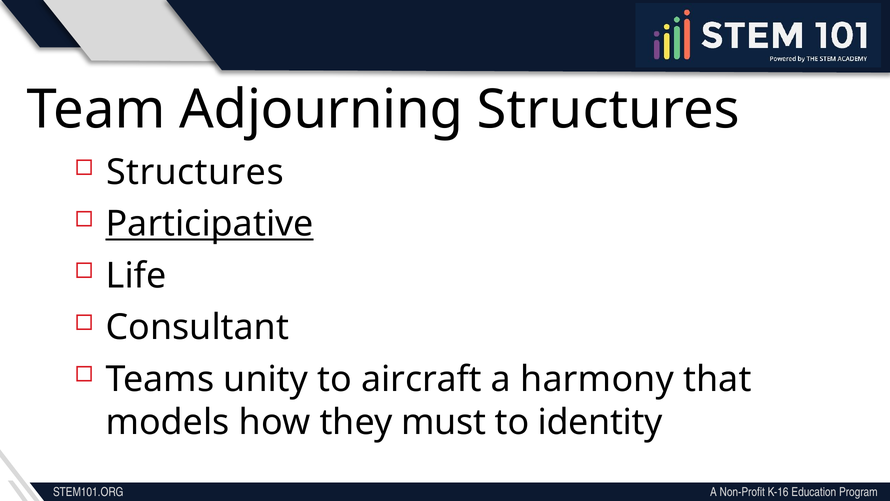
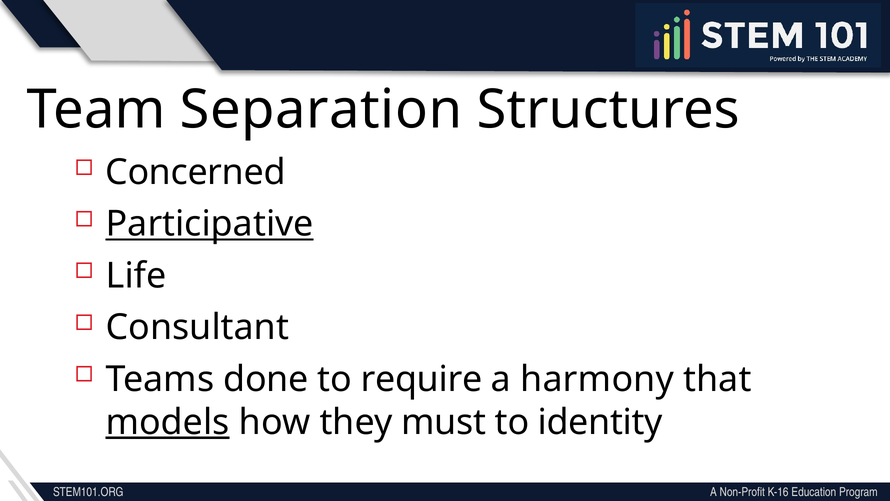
Adjourning: Adjourning -> Separation (321, 110)
Structures: Structures -> Concerned (195, 172)
unity: unity -> done (266, 379)
aircraft: aircraft -> require (422, 379)
models underline: none -> present (168, 422)
